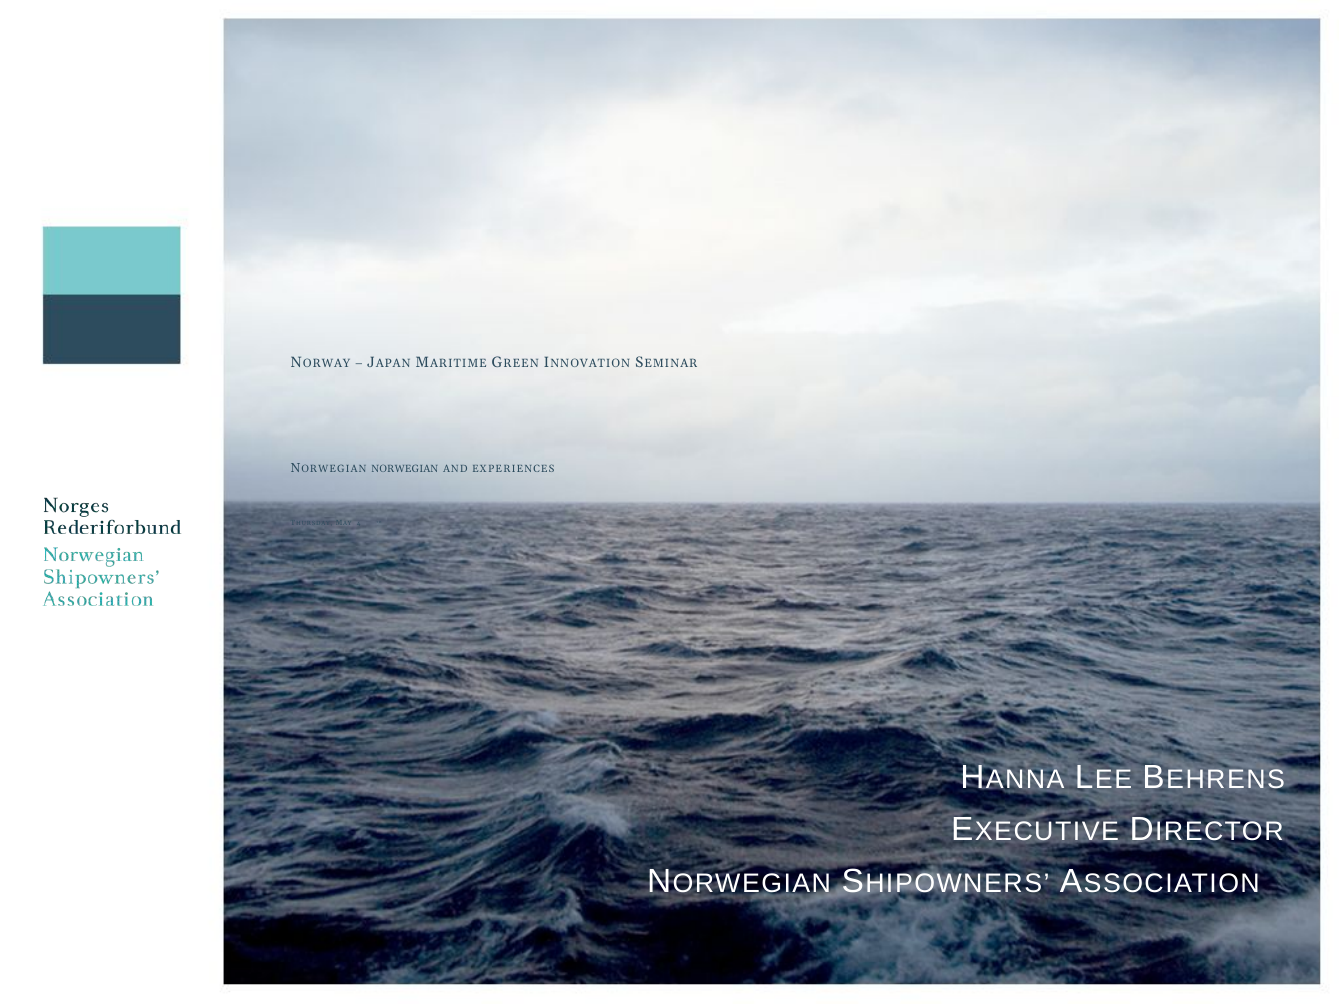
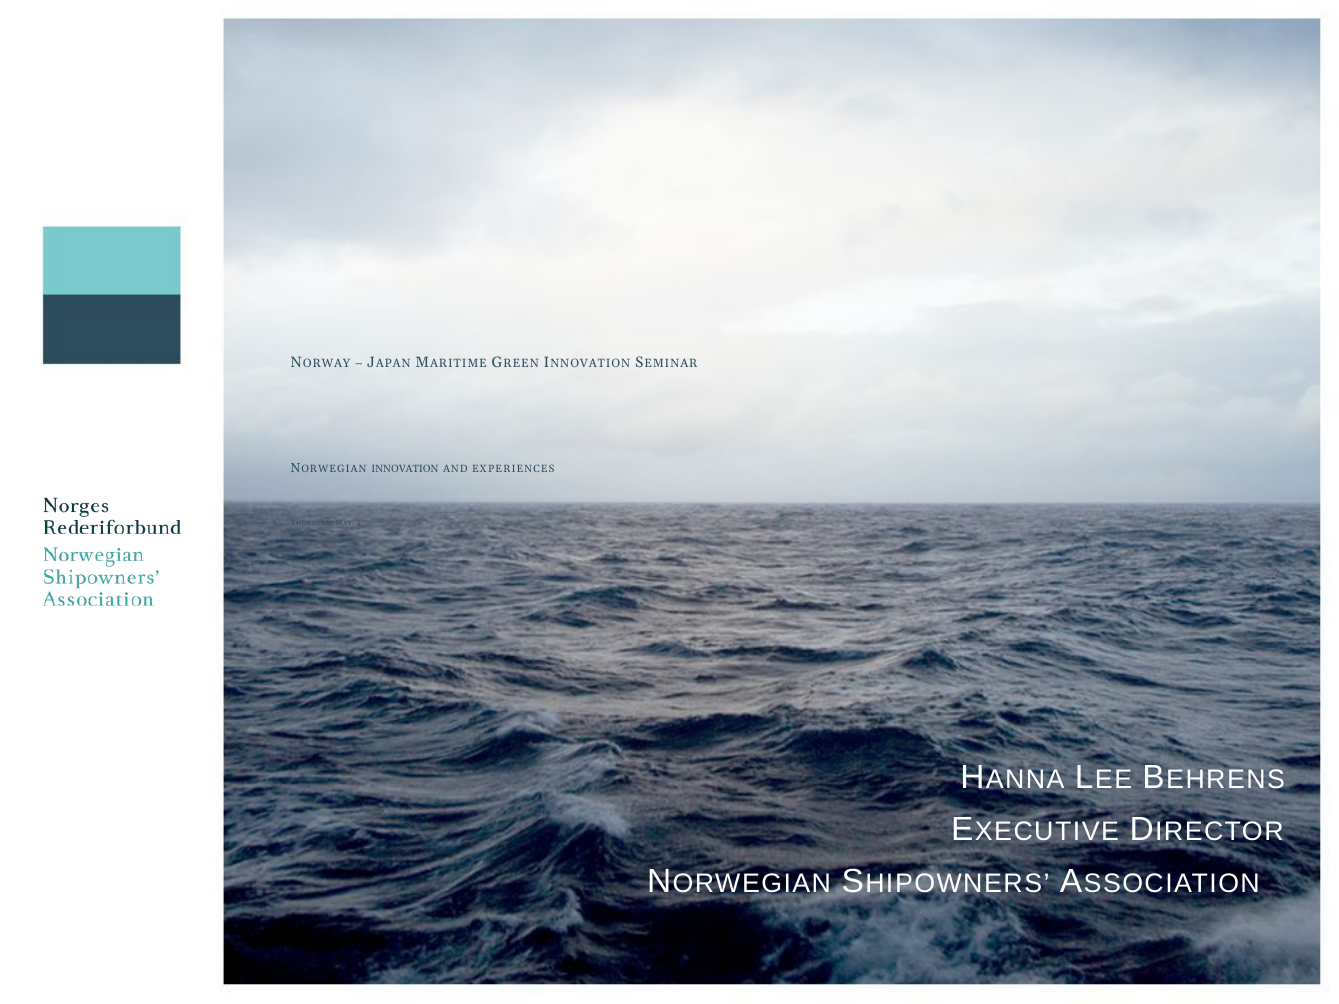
NORWEGIAN NORWEGIAN: NORWEGIAN -> INNOVATION (405, 469)
